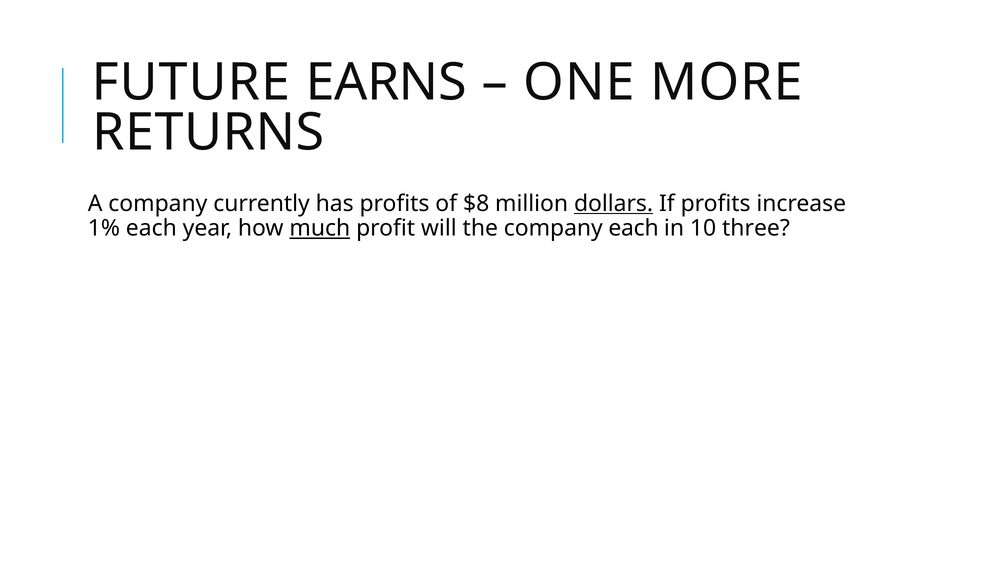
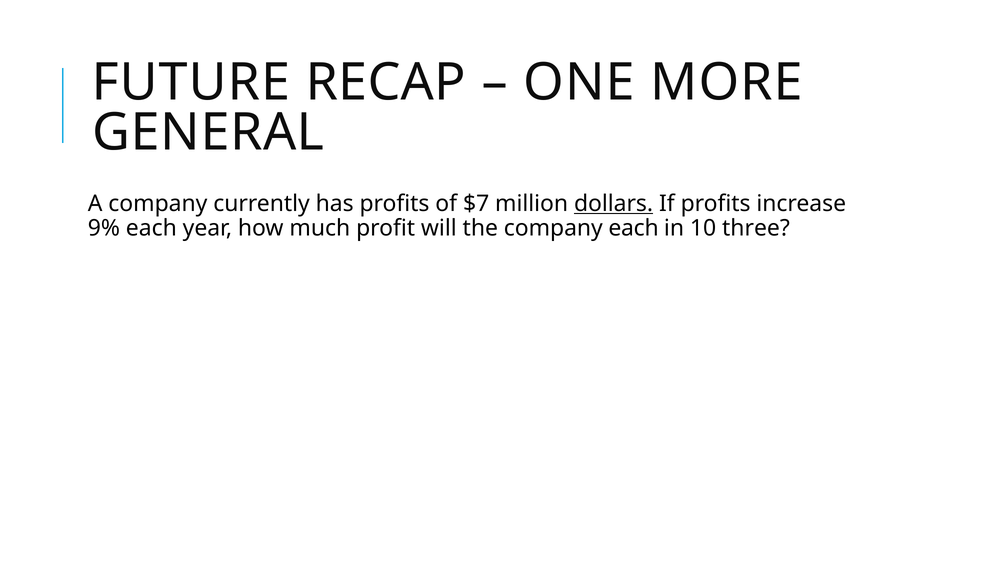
EARNS: EARNS -> RECAP (386, 82)
RETURNS: RETURNS -> GENERAL (208, 132)
$8: $8 -> $7 (476, 204)
1%: 1% -> 9% (104, 228)
much underline: present -> none (320, 228)
